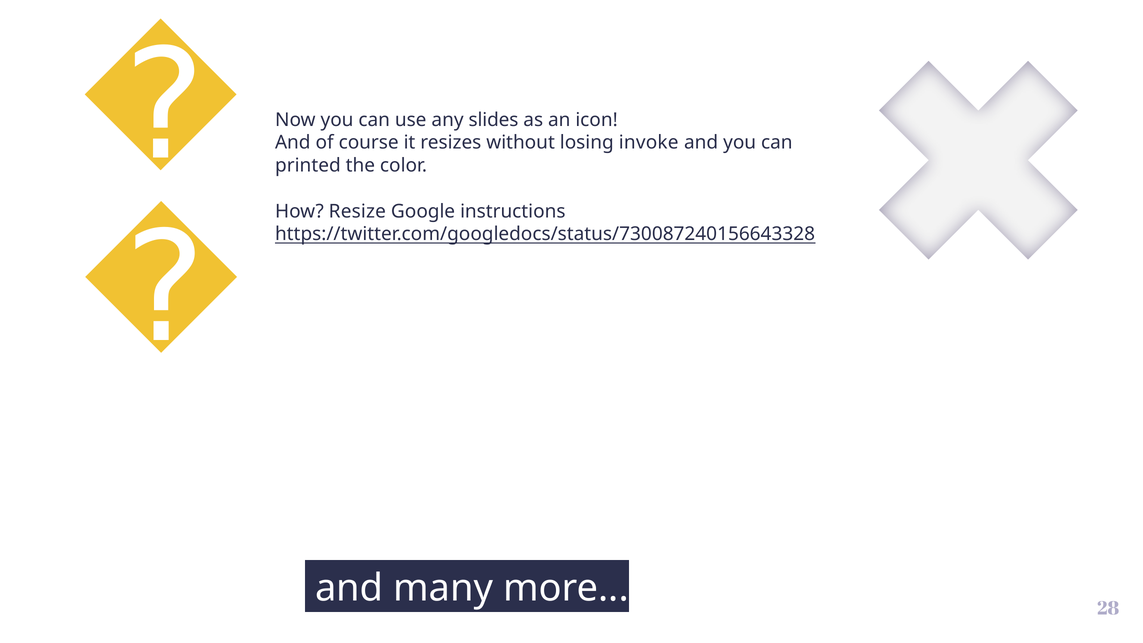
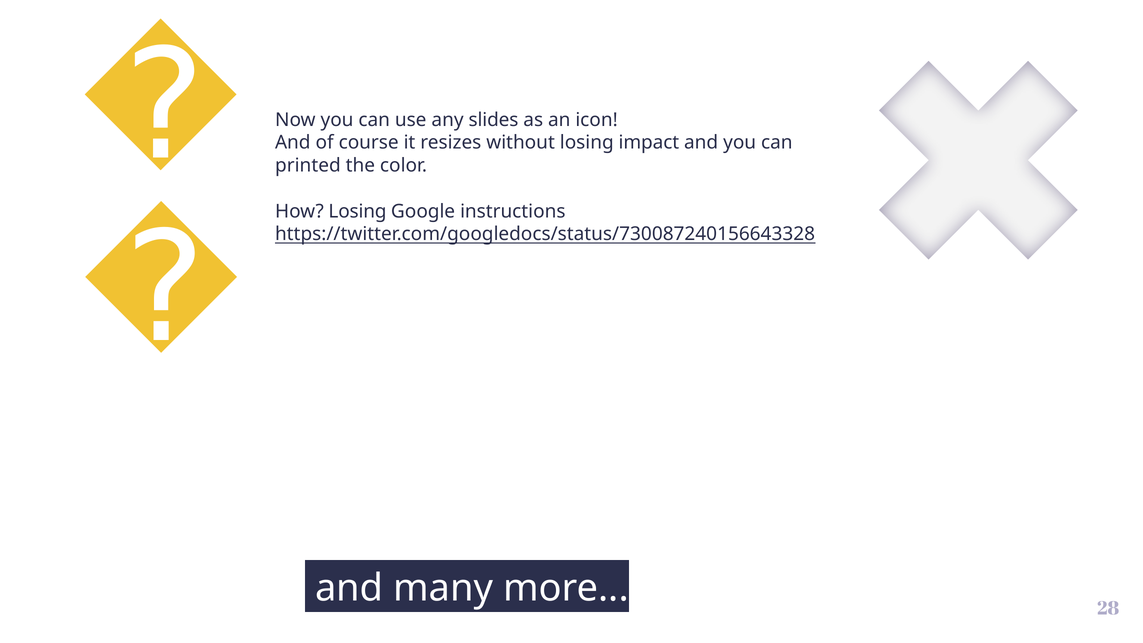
invoke: invoke -> impact (649, 143)
How Resize: Resize -> Losing (358, 211)
